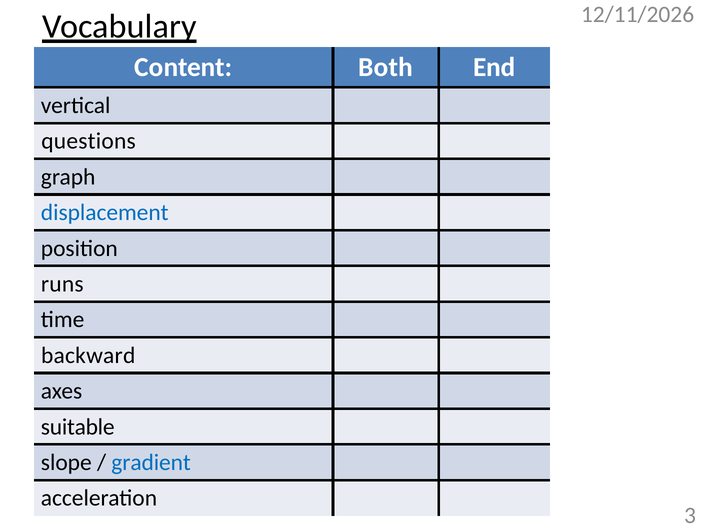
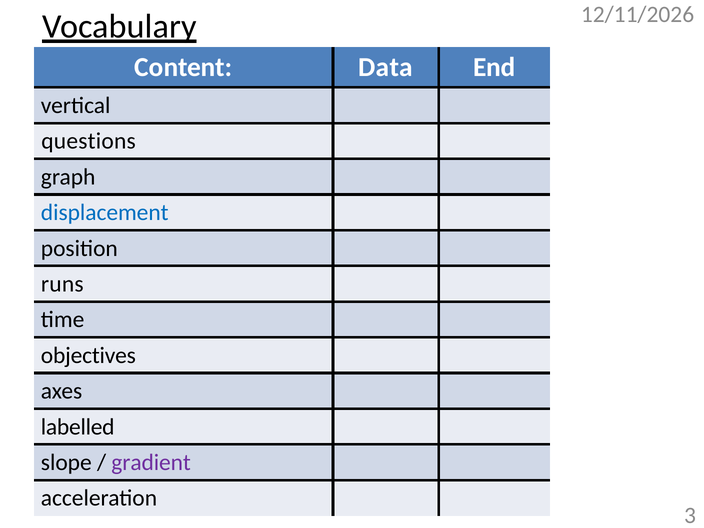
Both: Both -> Data (386, 67)
backward: backward -> objectives (88, 355)
suitable: suitable -> labelled (78, 427)
gradient colour: blue -> purple (151, 462)
